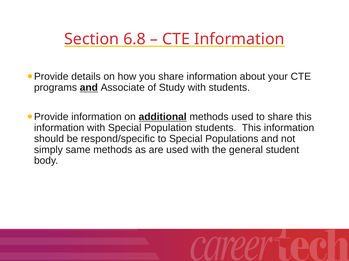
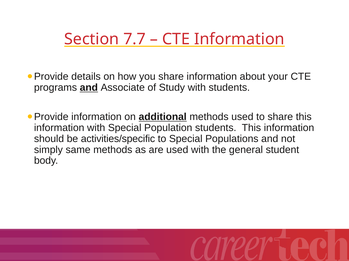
6.8: 6.8 -> 7.7 (135, 39)
respond/specific: respond/specific -> activities/specific (118, 139)
